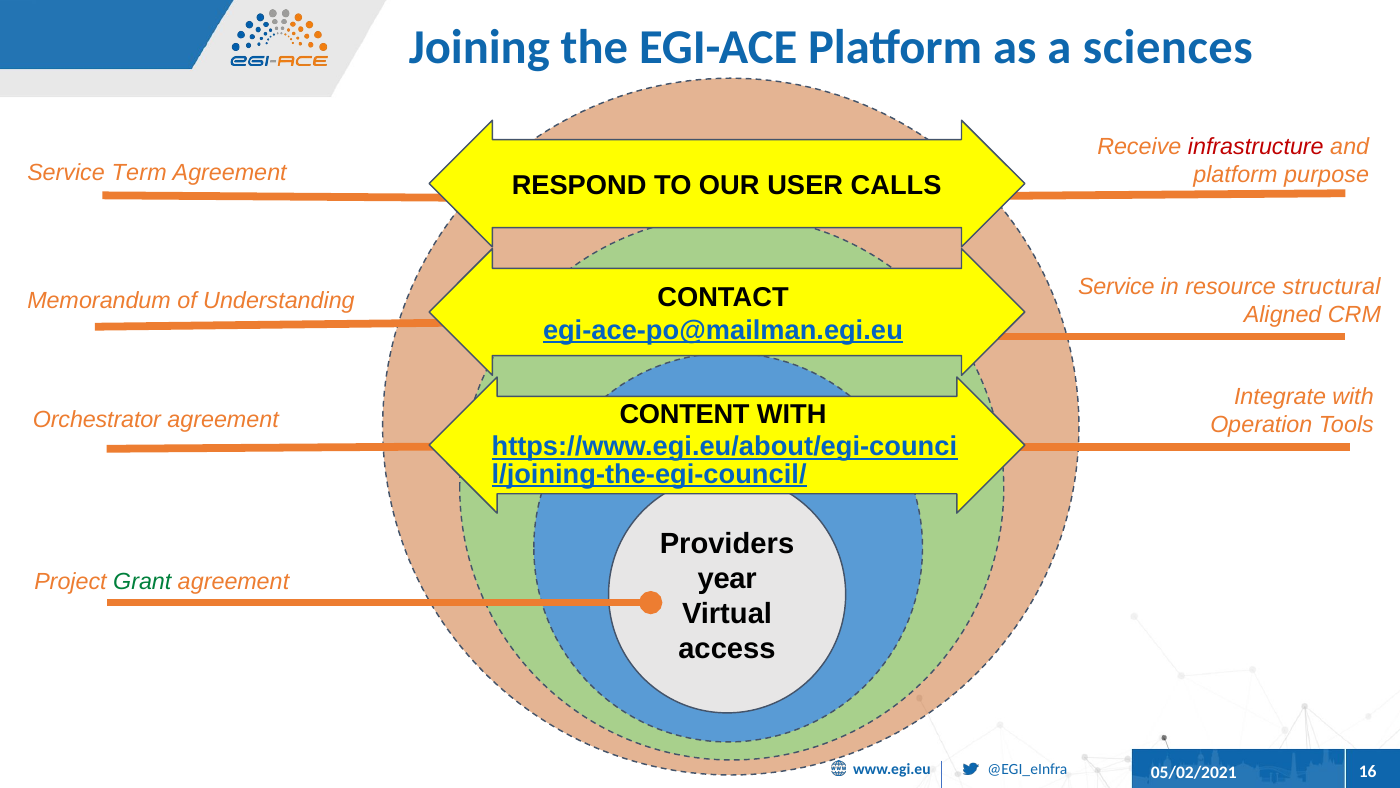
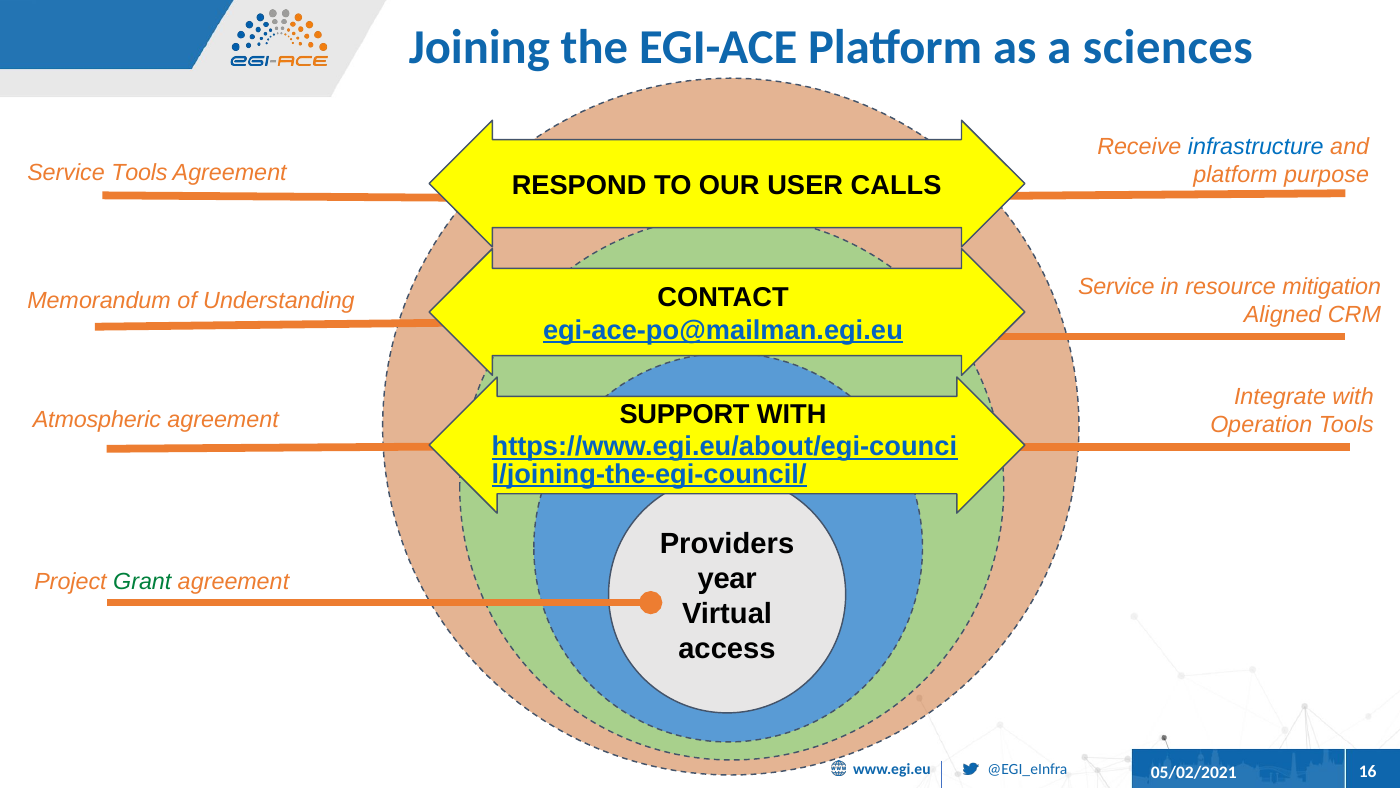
infrastructure colour: red -> blue (1256, 146)
Service Term: Term -> Tools (139, 172)
structural: structural -> mitigation (1332, 286)
CONTENT: CONTENT -> SUPPORT (685, 414)
Orchestrator: Orchestrator -> Atmospheric (97, 420)
